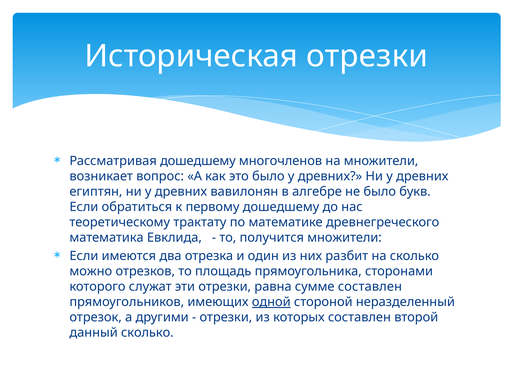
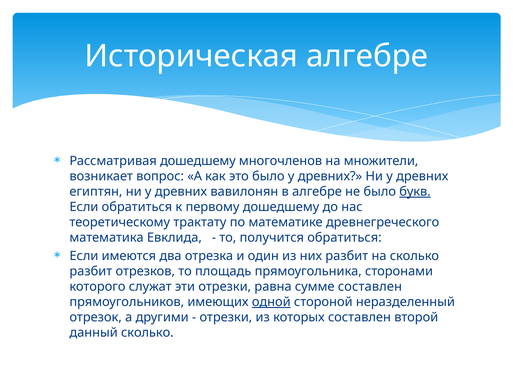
Историческая отрезки: отрезки -> алгебре (367, 56)
букв underline: none -> present (415, 192)
получится множители: множители -> обратиться (344, 238)
можно: можно -> разбит (91, 272)
